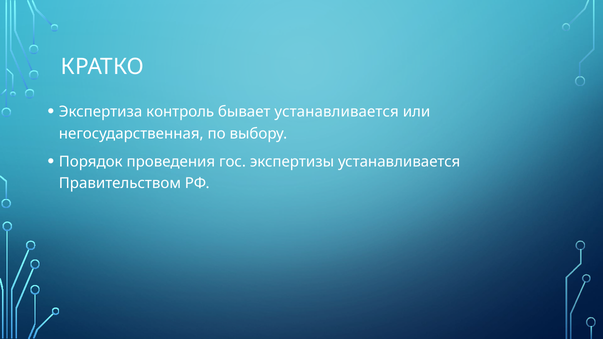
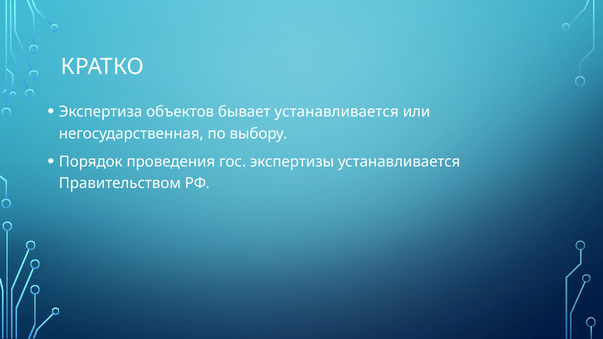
контроль: контроль -> объектов (180, 112)
